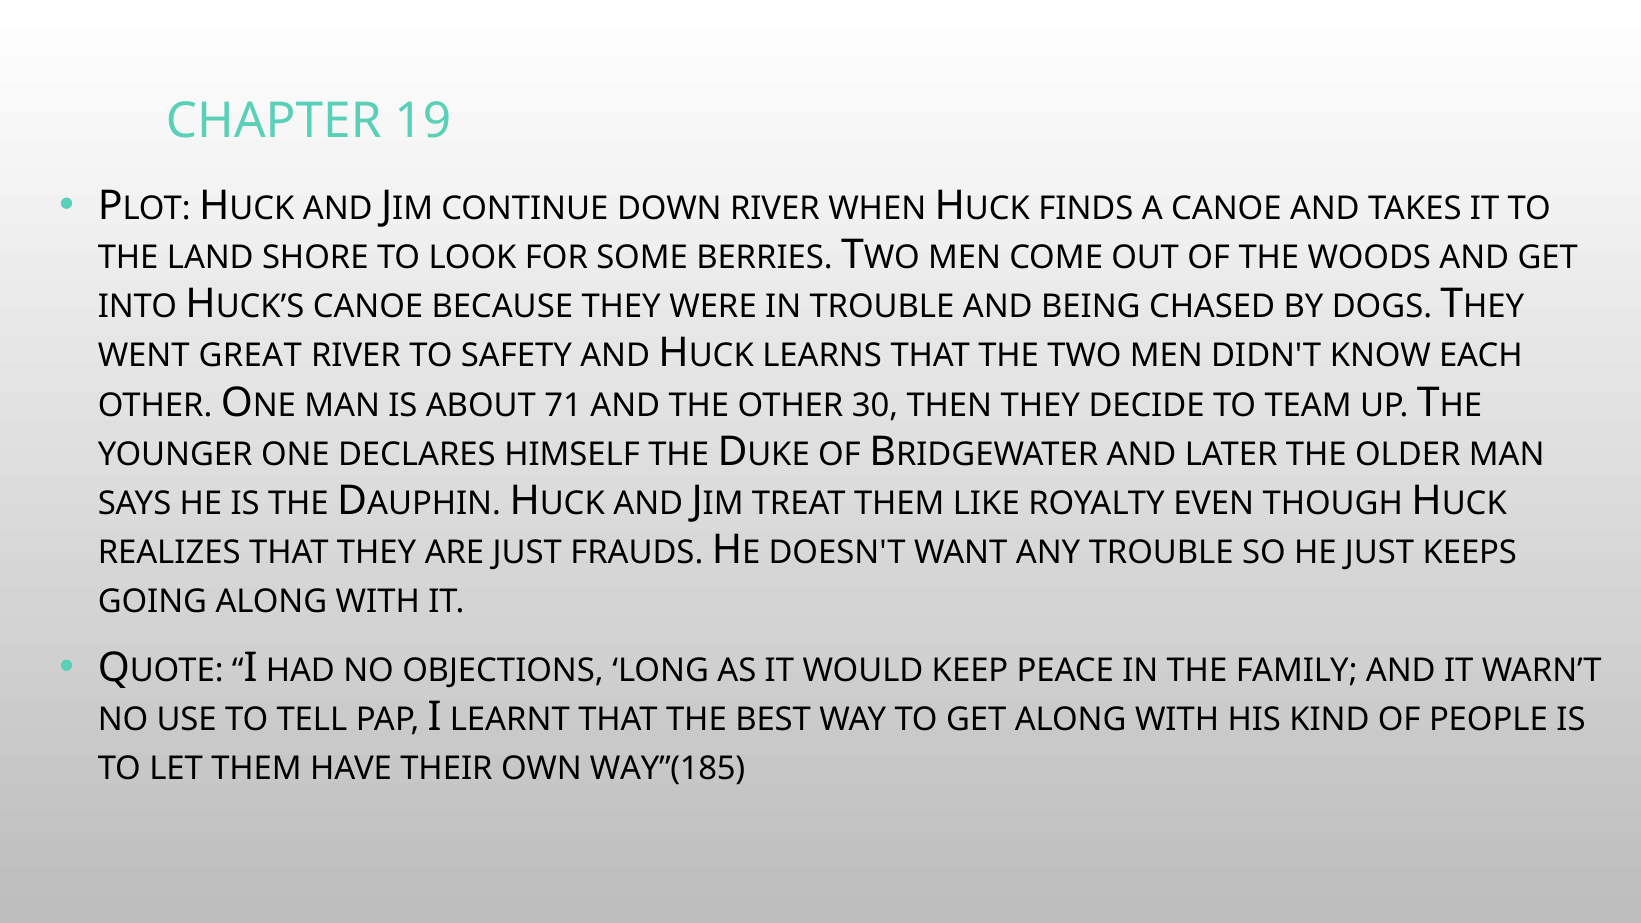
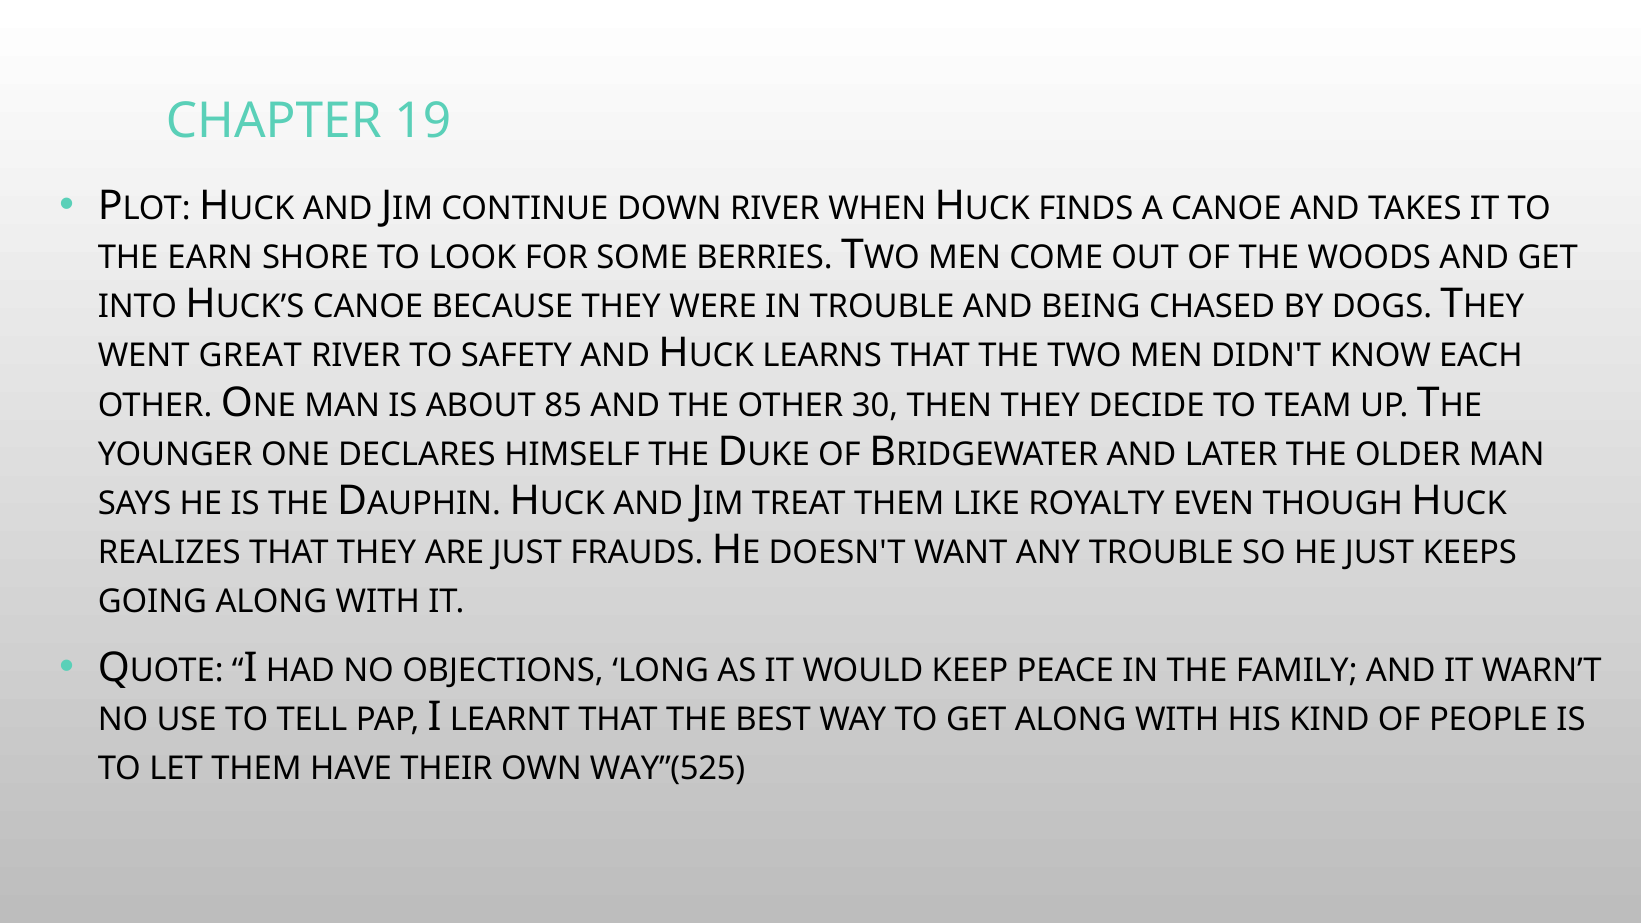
LAND: LAND -> EARN (210, 258)
71: 71 -> 85 (563, 405)
WAY”(185: WAY”(185 -> WAY”(525 (668, 769)
